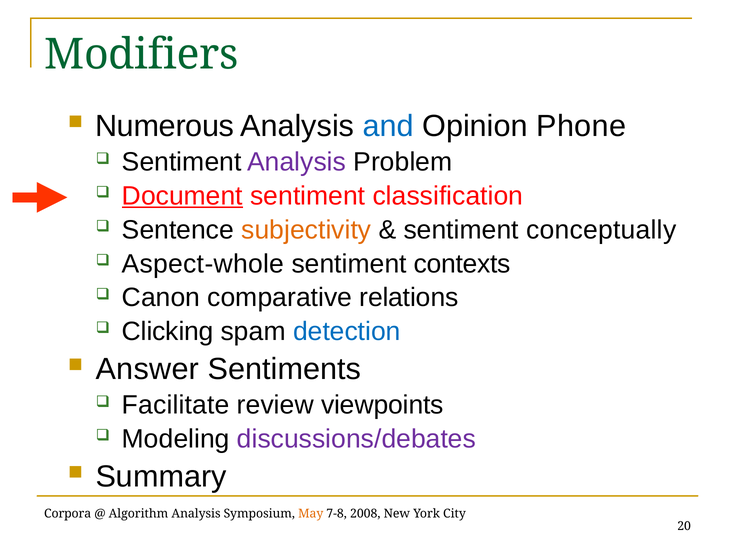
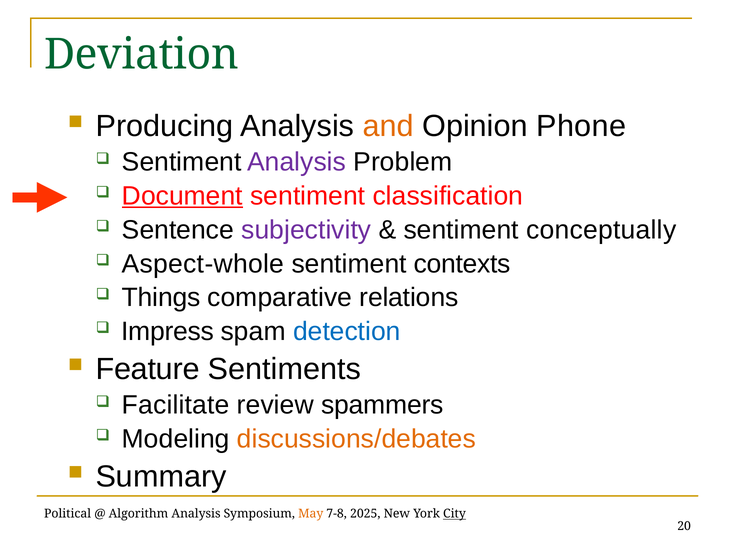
Modifiers: Modifiers -> Deviation (141, 55)
Numerous: Numerous -> Producing (165, 126)
and colour: blue -> orange (388, 126)
subjectivity colour: orange -> purple (306, 230)
Canon: Canon -> Things (161, 298)
Clicking: Clicking -> Impress (168, 332)
Answer: Answer -> Feature (148, 369)
viewpoints: viewpoints -> spammers (382, 405)
discussions/debates colour: purple -> orange (356, 439)
Corpora: Corpora -> Political (68, 514)
2008: 2008 -> 2025 (365, 514)
City underline: none -> present (454, 514)
